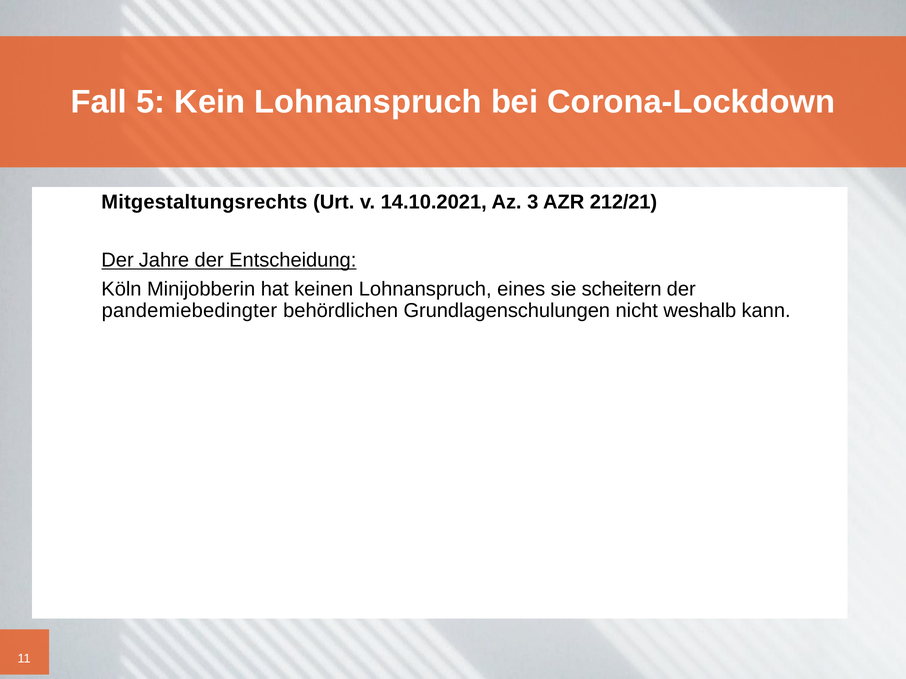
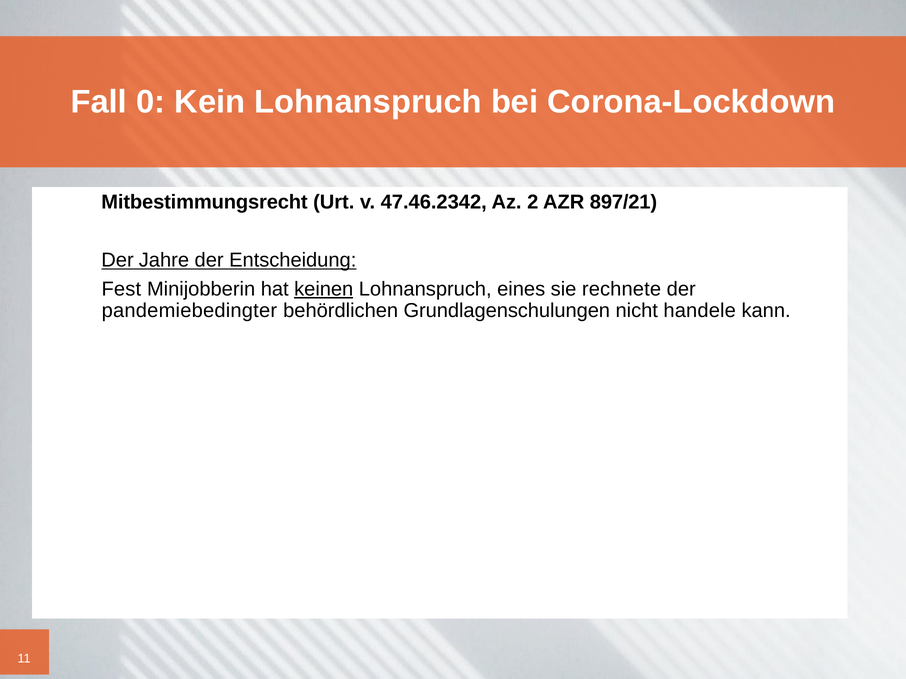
5: 5 -> 0 (151, 102)
Mitgestaltungsrechts: Mitgestaltungsrechts -> Mitbestimmungsrecht (205, 202)
14.10.2021: 14.10.2021 -> 47.46.2342 (434, 202)
3: 3 -> 2 (533, 202)
212/21: 212/21 -> 897/21 (623, 202)
Köln: Köln -> Fest (121, 289)
keinen underline: none -> present (324, 289)
scheitern: scheitern -> rechnete (621, 289)
weshalb: weshalb -> handele (700, 311)
